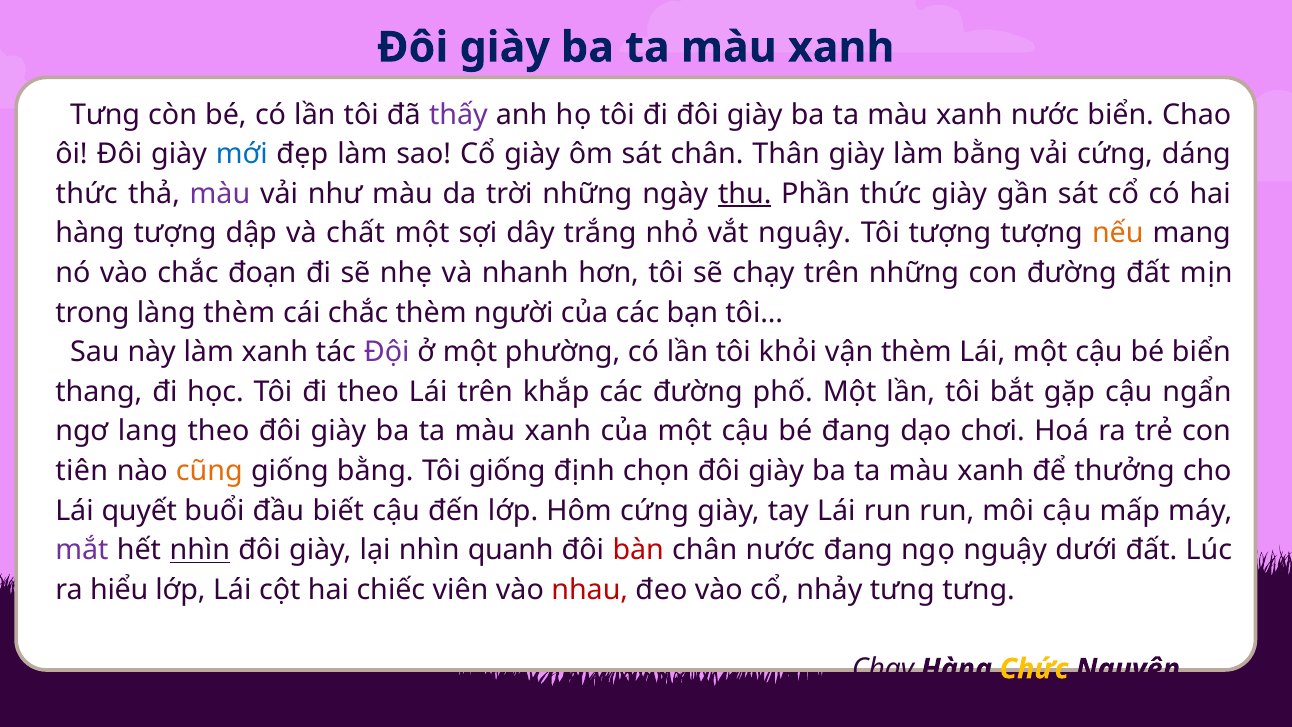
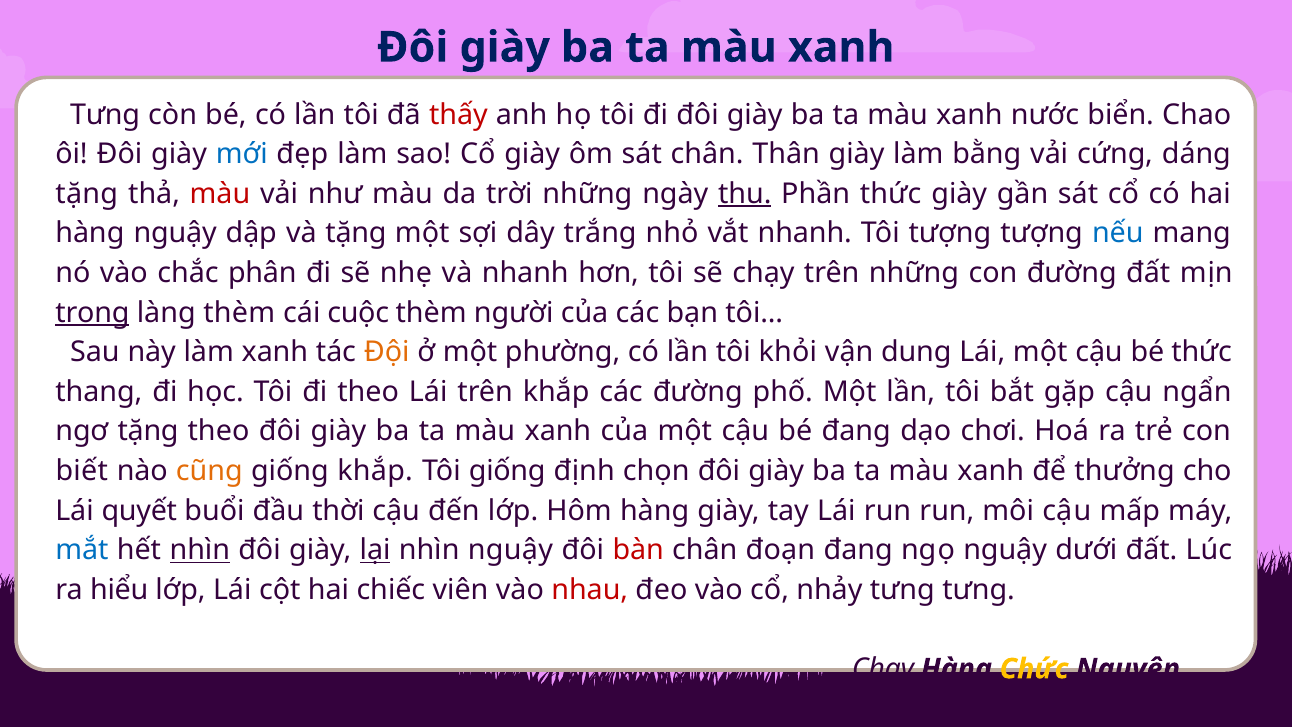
thấy colour: purple -> red (458, 115)
thức: thức -> tặng (87, 194)
màu colour: purple -> red (220, 194)
hàng tượng: tượng -> nguậy (175, 233)
và chất: chất -> tặng (356, 233)
vắt nguậy: nguậy -> nhanh (805, 233)
nếu colour: orange -> blue (1118, 233)
đoạn: đoạn -> phân (262, 273)
trong underline: none -> present (93, 313)
cái chắc: chắc -> cuộc (358, 313)
Đội colour: purple -> orange (387, 352)
vận thèm: thèm -> dung (916, 352)
bé biển: biển -> thức (1202, 352)
ngơ lang: lang -> tặng (148, 431)
tiên: tiên -> biết (82, 471)
giống bằng: bằng -> khắp (375, 471)
biết: biết -> thời (338, 510)
Hôm cứng: cứng -> hàng (655, 510)
mắt colour: purple -> blue (82, 550)
lại underline: none -> present (375, 550)
nhìn quanh: quanh -> nguậy (510, 550)
chân nước: nước -> đoạn (780, 550)
